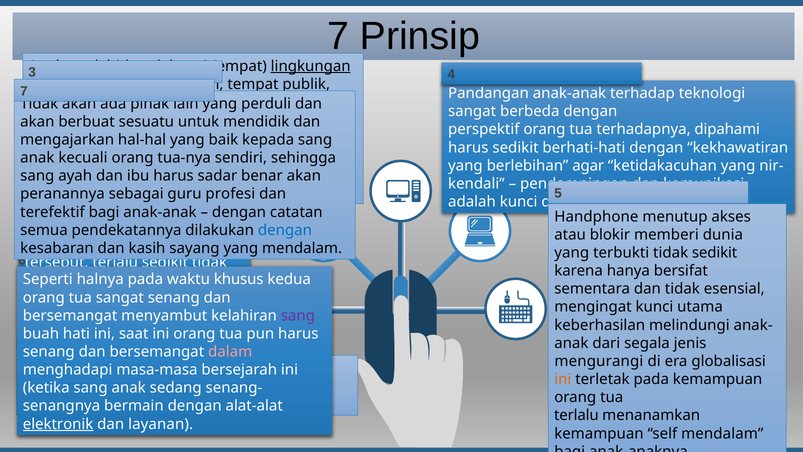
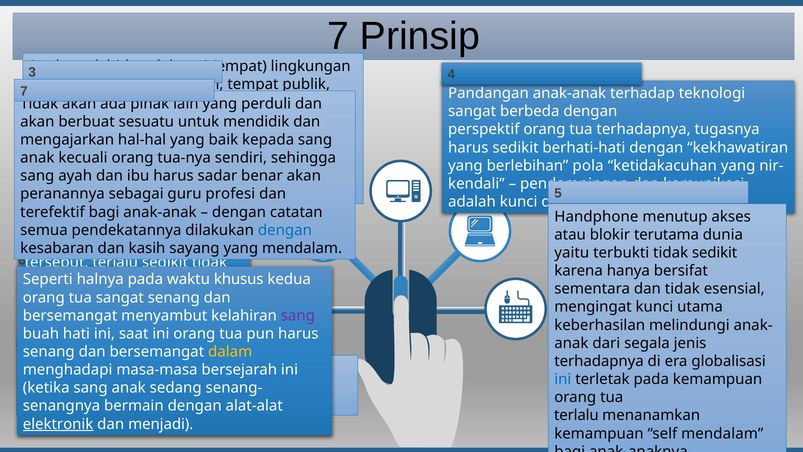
lingkungan underline: present -> none (311, 66)
dipahami: dipahami -> tugasnya (727, 129)
agar: agar -> pola (588, 166)
blokir memberi: memberi -> terutama (667, 235)
yang: yang -> yaitu (572, 253)
dalam colour: pink -> yellow (230, 352)
mengurangi: mengurangi -> terhadapnya (599, 361)
ini colour: orange -> blue (563, 379)
layanan: layanan -> menjadi (161, 424)
